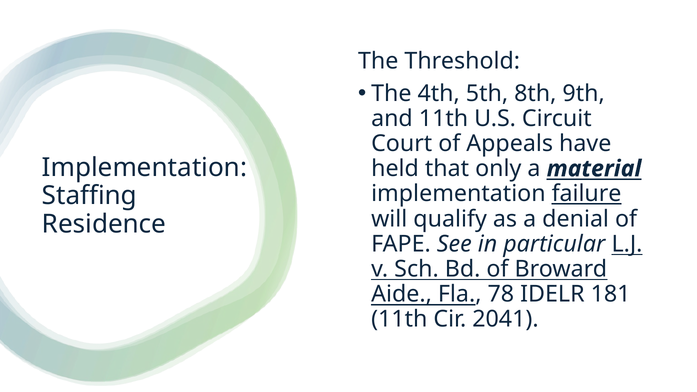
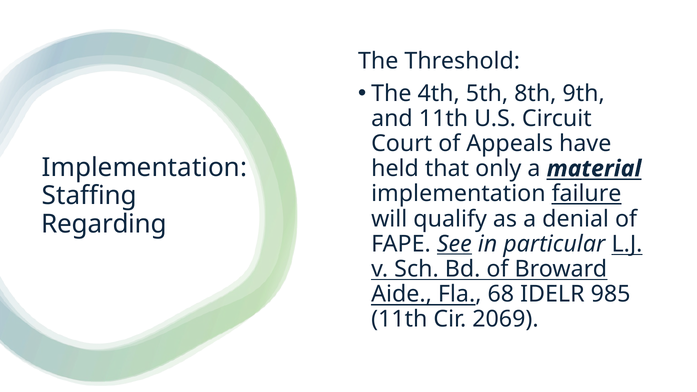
Residence: Residence -> Regarding (104, 224)
See underline: none -> present (454, 244)
78: 78 -> 68 (501, 294)
181: 181 -> 985 (611, 294)
2041: 2041 -> 2069 (505, 319)
